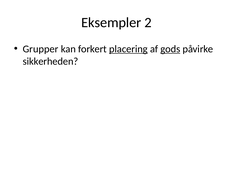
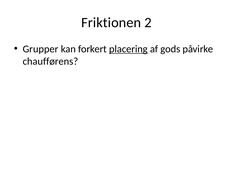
Eksempler: Eksempler -> Friktionen (111, 23)
gods underline: present -> none (170, 49)
sikkerheden: sikkerheden -> chaufførens (50, 61)
